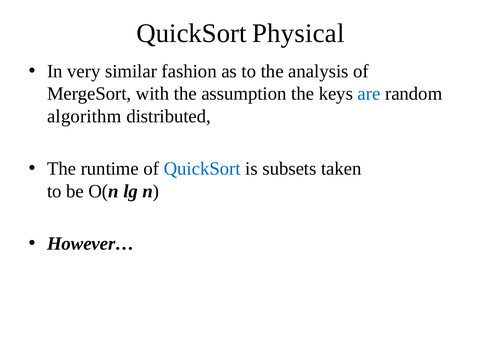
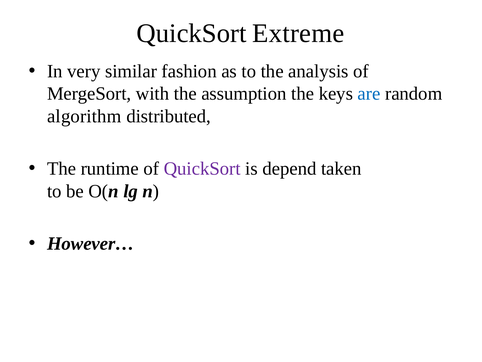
Physical: Physical -> Extreme (298, 33)
QuickSort colour: blue -> purple (202, 168)
subsets: subsets -> depend (289, 168)
